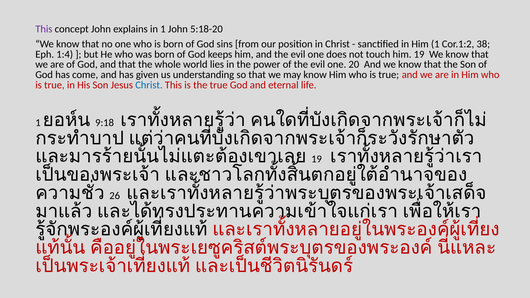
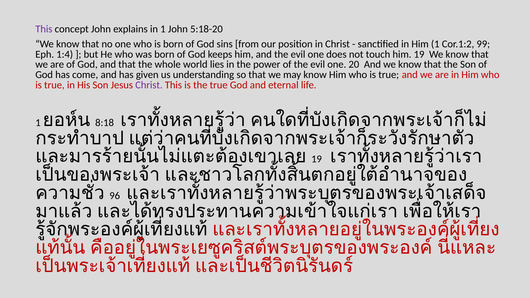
38: 38 -> 99 (483, 44)
Christ colour: blue -> purple (149, 85)
9:18: 9:18 -> 8:18 (105, 123)
26: 26 -> 96 (115, 196)
